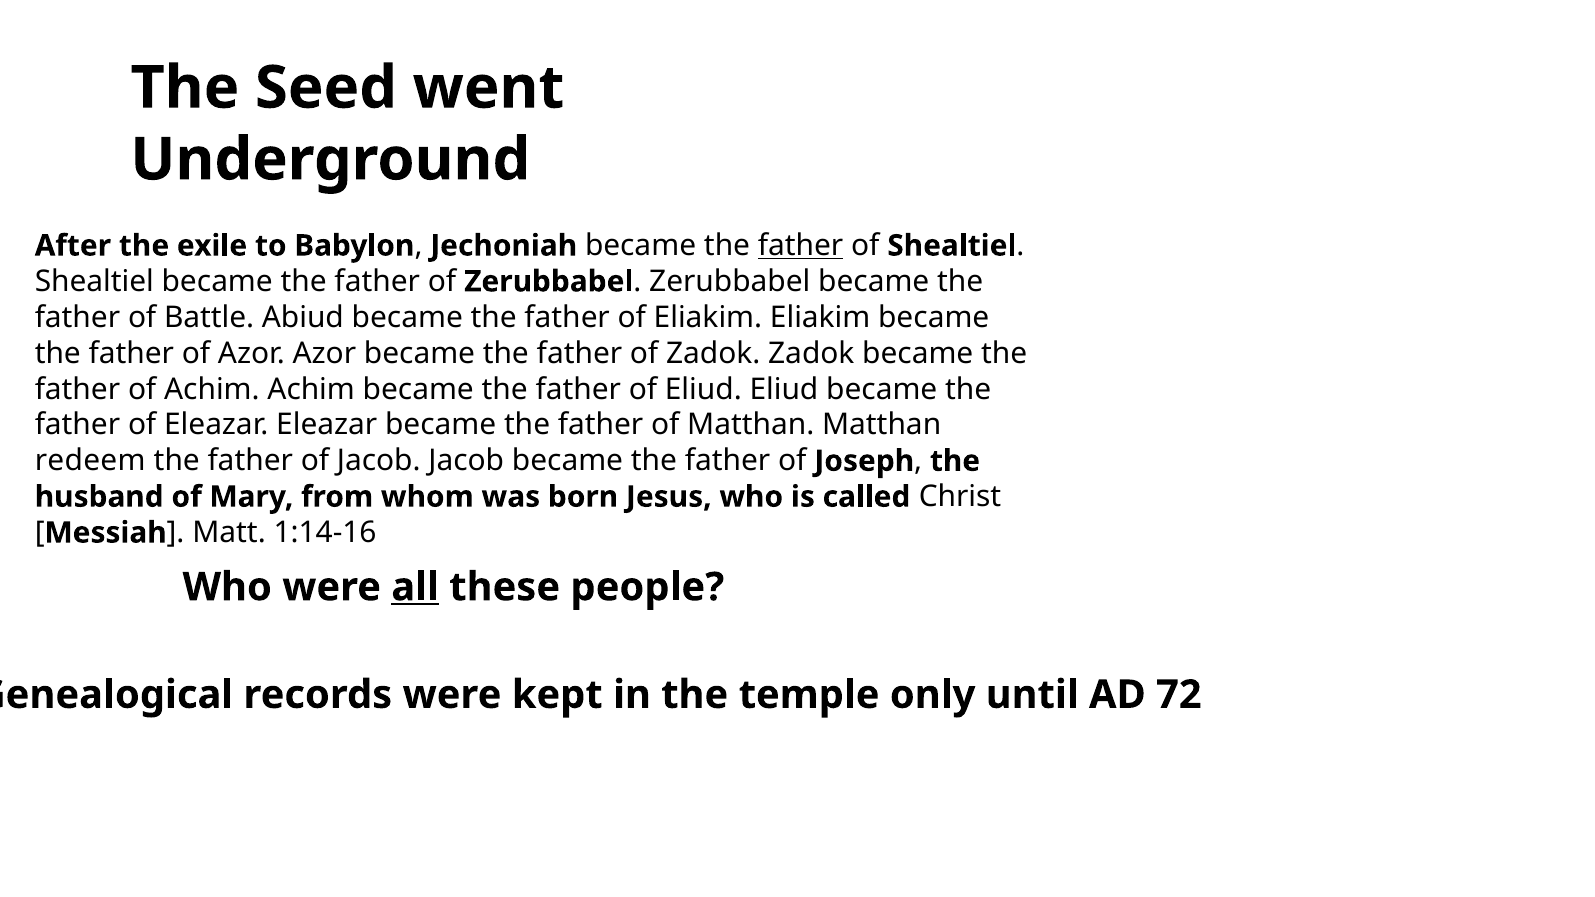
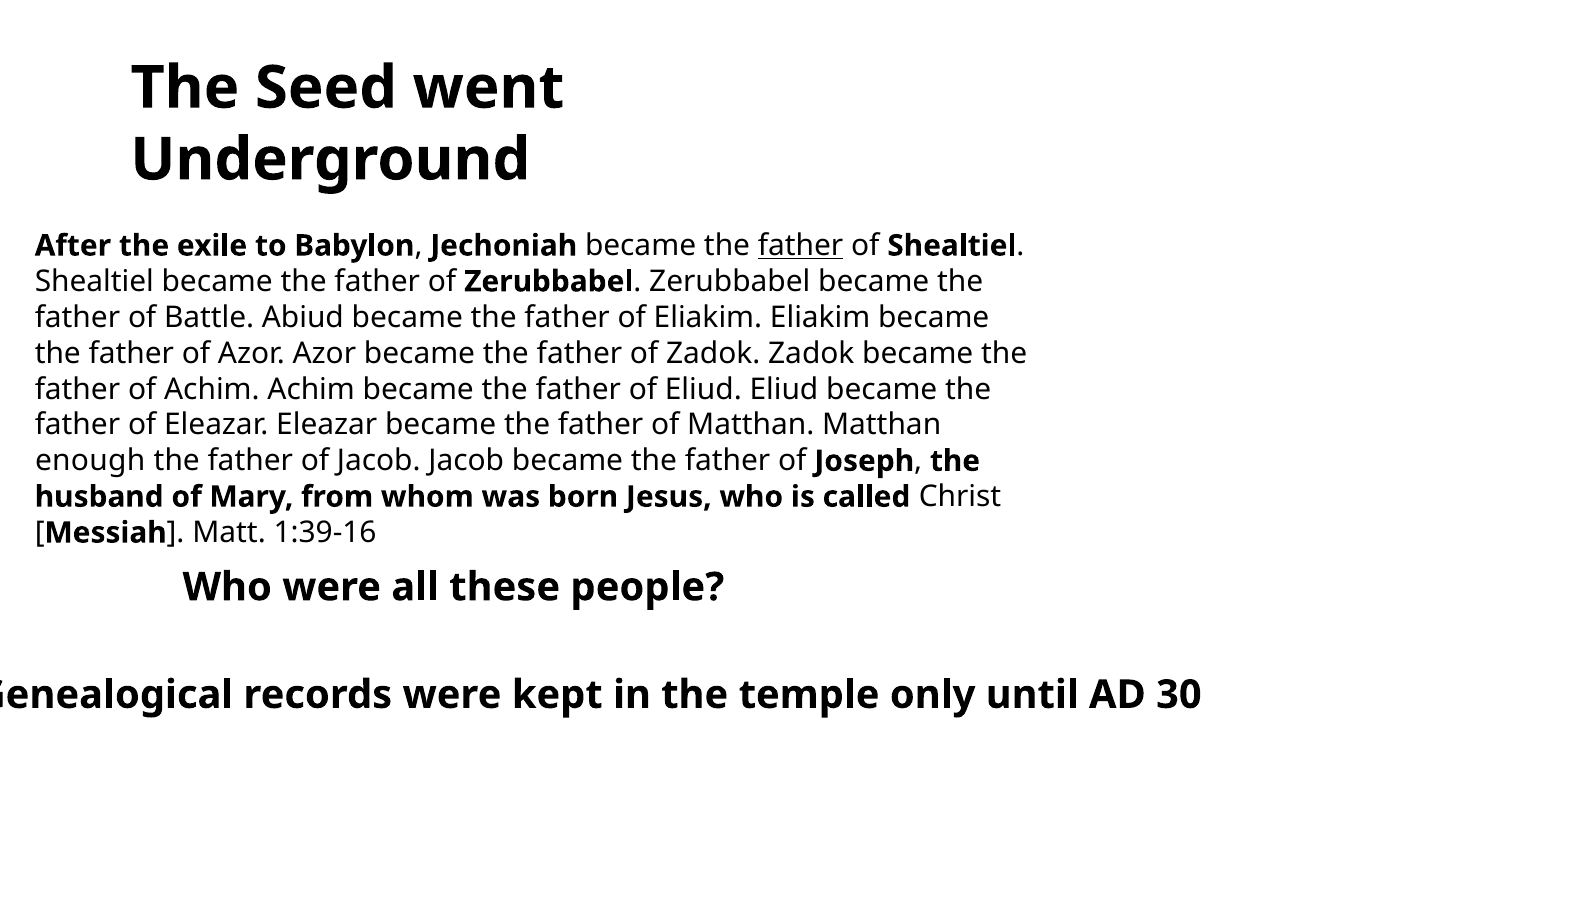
redeem: redeem -> enough (90, 461)
1:14-16: 1:14-16 -> 1:39-16 (325, 533)
all underline: present -> none (415, 587)
72: 72 -> 30 (1179, 695)
